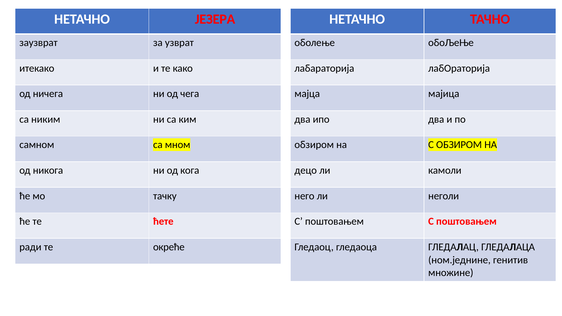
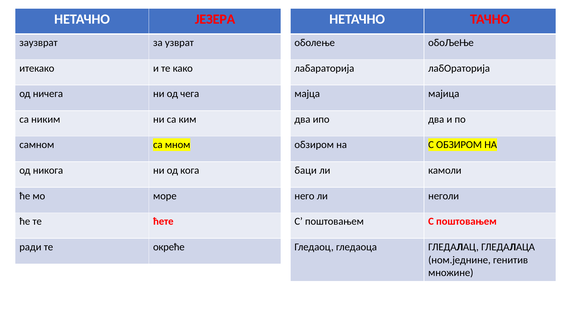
децо: децо -> баци (306, 170)
тачку: тачку -> море (165, 196)
